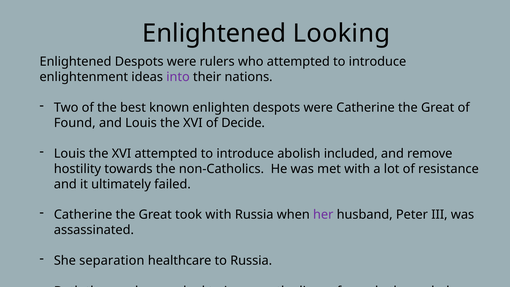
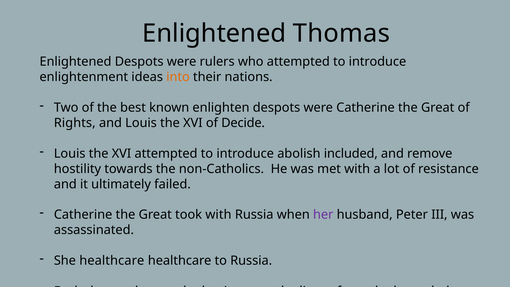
Looking: Looking -> Thomas (341, 33)
into colour: purple -> orange (178, 77)
Found: Found -> Rights (75, 123)
She separation: separation -> healthcare (112, 261)
